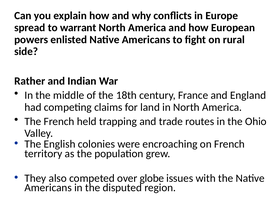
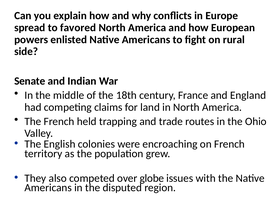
warrant: warrant -> favored (78, 28)
Rather: Rather -> Senate (30, 81)
